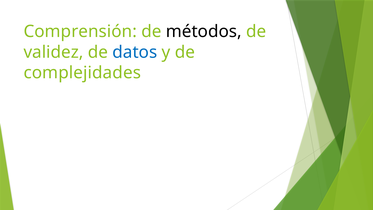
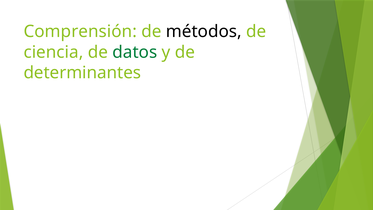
validez: validez -> ciencia (53, 52)
datos colour: blue -> green (135, 52)
complejidades: complejidades -> determinantes (82, 73)
